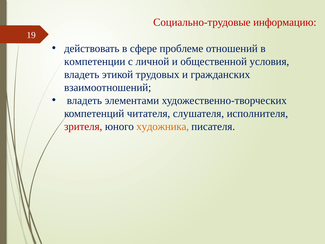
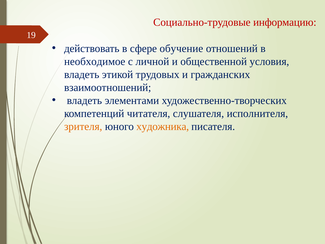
проблеме: проблеме -> обучение (181, 48)
компетенции: компетенции -> необходимое (95, 61)
зрителя colour: red -> orange (83, 126)
